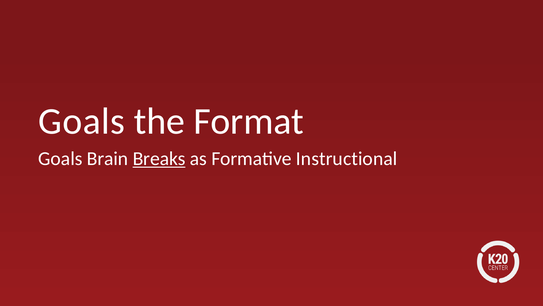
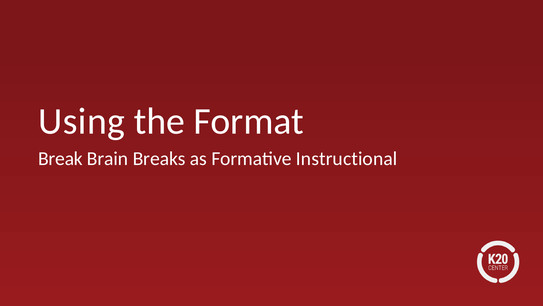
Goals: Goals -> Using (82, 121)
Goals: Goals -> Break (60, 158)
Breaks underline: present -> none (159, 158)
